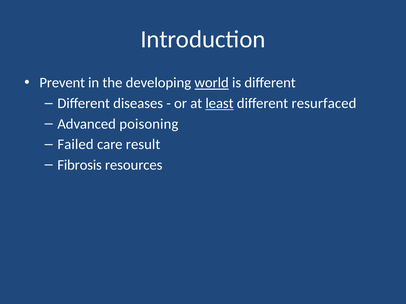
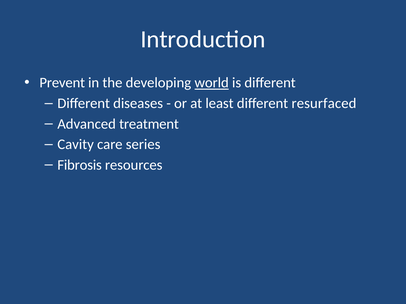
least underline: present -> none (220, 103)
poisoning: poisoning -> treatment (149, 124)
Failed: Failed -> Cavity (76, 145)
result: result -> series (143, 145)
